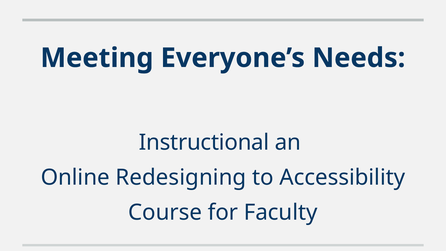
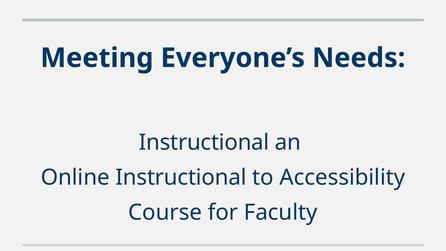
Online Redesigning: Redesigning -> Instructional (181, 177)
